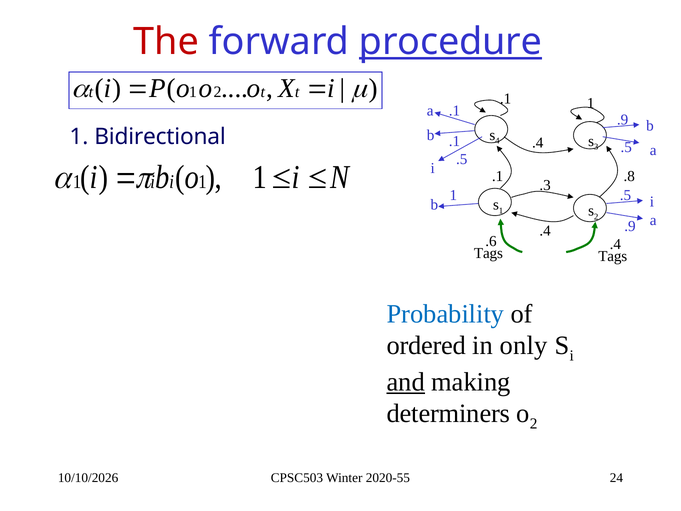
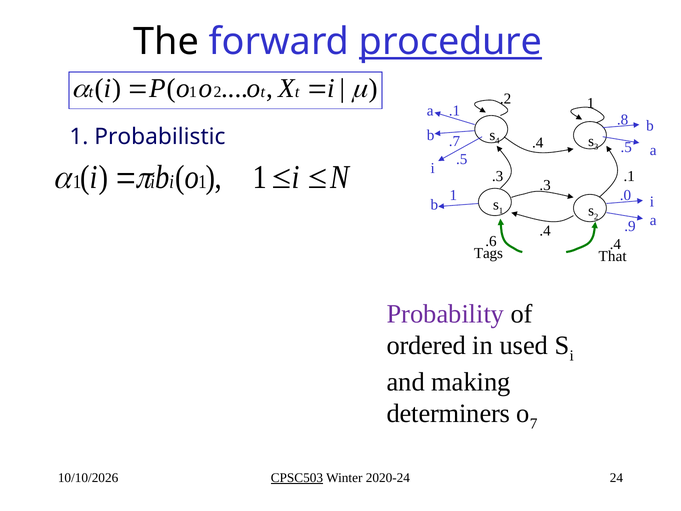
The colour: red -> black (166, 42)
.1: .1 -> .2 (506, 99)
.9: .9 -> .8 (623, 120)
Bidirectional: Bidirectional -> Probabilistic (160, 137)
.1: .1 -> .7 (454, 141)
.1: .1 -> .3 (498, 176)
.8: .8 -> .1 (629, 176)
.5: .5 -> .0 (625, 195)
Tags: Tags -> That (613, 256)
Probability colour: blue -> purple (445, 314)
only: only -> used (524, 345)
and underline: present -> none (406, 382)
2: 2 -> 7 (534, 424)
CPSC503 underline: none -> present (297, 478)
2020-55: 2020-55 -> 2020-24 (388, 478)
